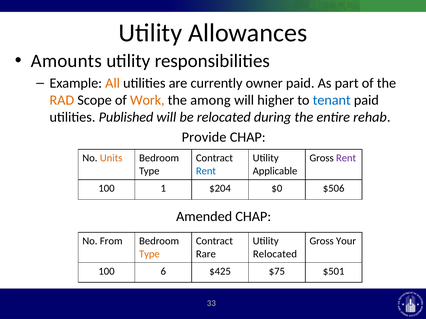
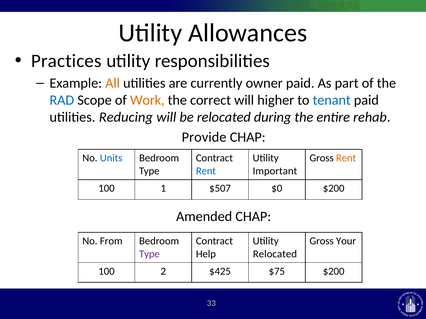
Amounts: Amounts -> Practices (66, 61)
RAD colour: orange -> blue (62, 100)
among: among -> correct (211, 100)
Published: Published -> Reducing (126, 117)
Units colour: orange -> blue (111, 158)
Rent colour: purple -> orange (346, 158)
Applicable: Applicable -> Important (275, 171)
$204: $204 -> $507 (220, 189)
$0 $506: $506 -> $200 (334, 189)
Type colour: orange -> purple (149, 254)
Rare: Rare -> Help (206, 254)
6: 6 -> 2 (163, 272)
$75 $501: $501 -> $200 (334, 272)
